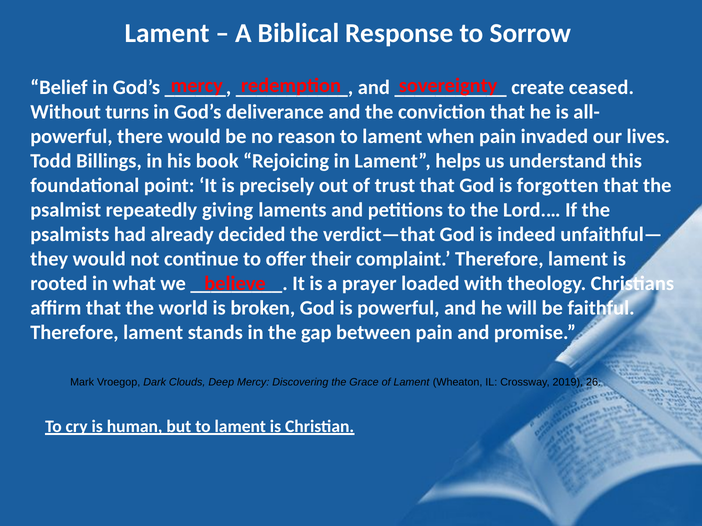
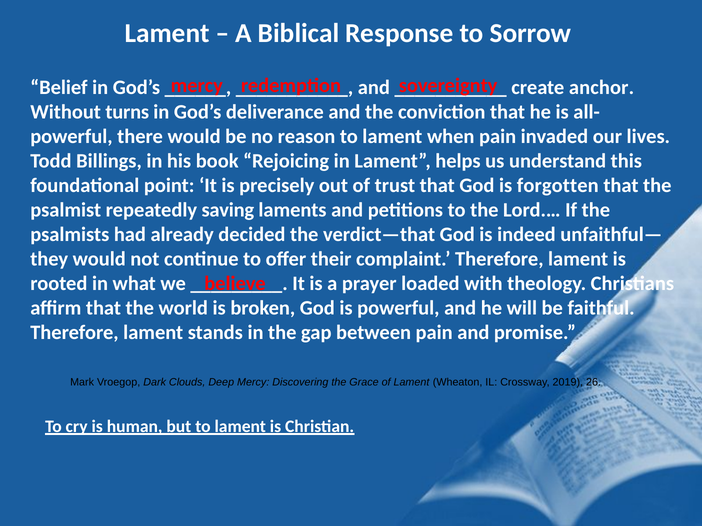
ceased: ceased -> anchor (602, 87)
giving: giving -> saving (228, 210)
